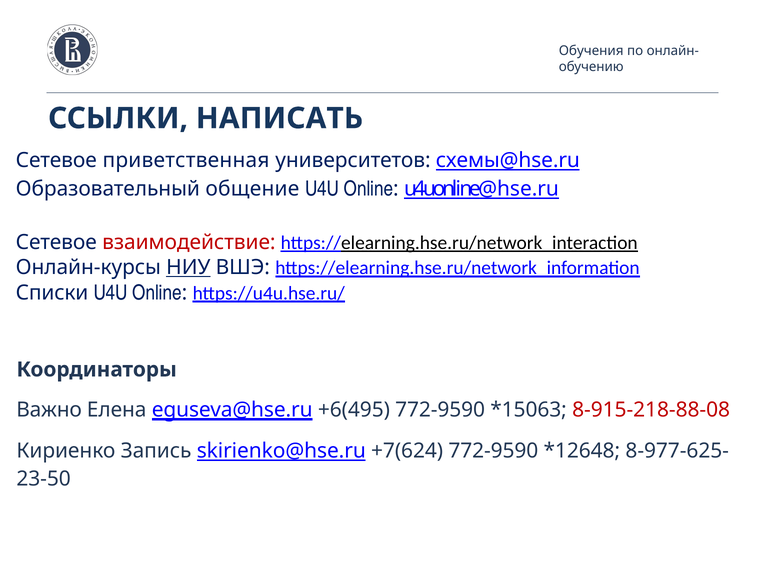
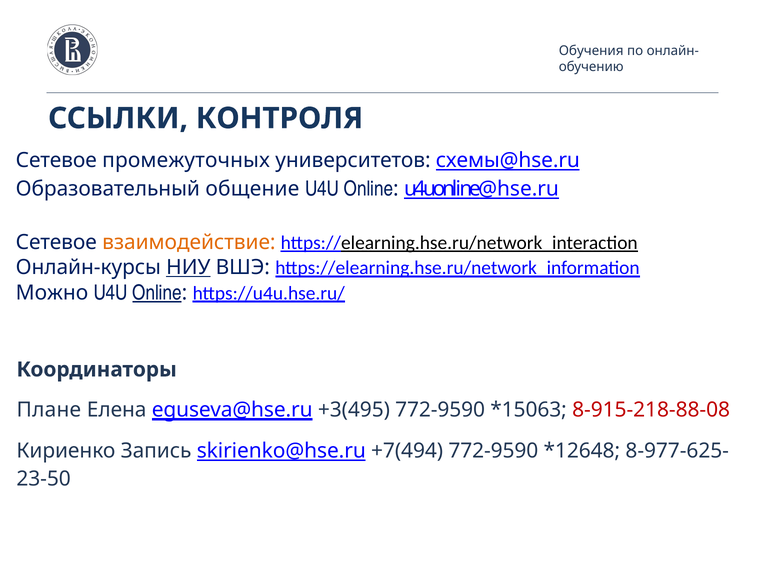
НАПИСАТЬ: НАПИСАТЬ -> КОНТРОЛЯ (280, 118)
приветственная: приветственная -> промежуточных (186, 160)
взаимодействие colour: red -> orange (189, 242)
Списки: Списки -> Можно (52, 293)
Online underline: none -> present (157, 293)
Важно: Важно -> Плане (49, 409)
+6(495: +6(495 -> +3(495 (354, 409)
+7(624: +7(624 -> +7(494 (407, 450)
